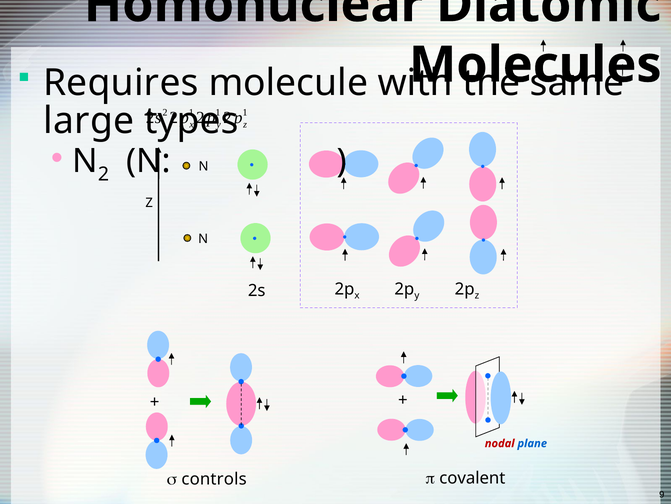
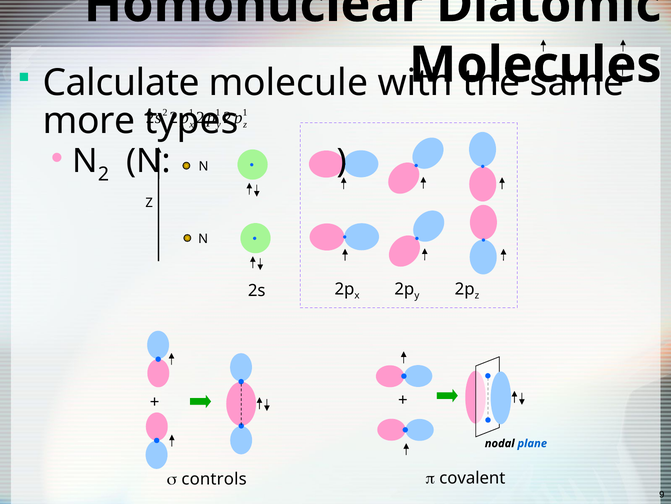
Requires: Requires -> Calculate (121, 83)
large: large -> more (89, 121)
nodal colour: red -> black (500, 443)
